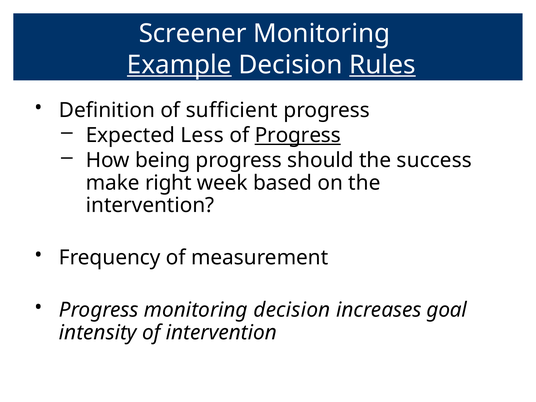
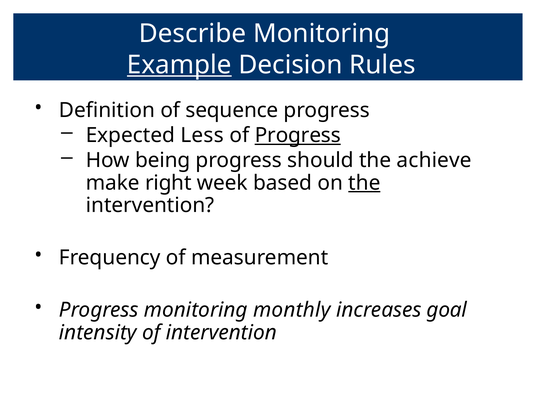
Screener: Screener -> Describe (193, 34)
Rules underline: present -> none (382, 65)
sufficient: sufficient -> sequence (232, 110)
success: success -> achieve (434, 160)
the underline: none -> present (364, 183)
monitoring decision: decision -> monthly (292, 310)
